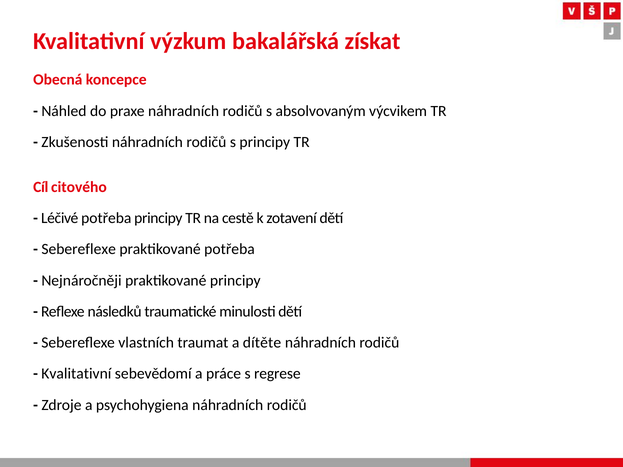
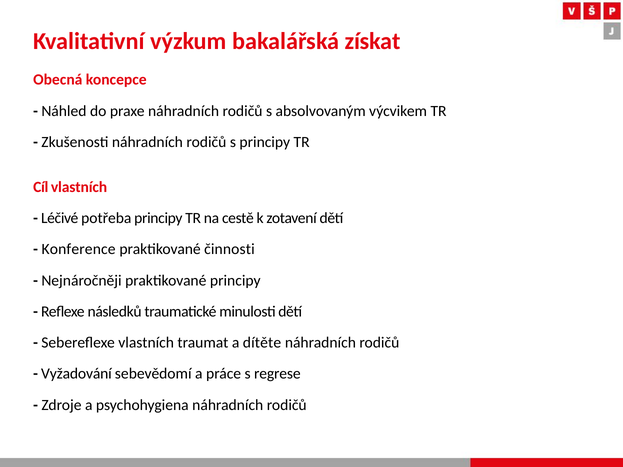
Cíl citového: citového -> vlastních (79, 187)
Sebereflexe: Sebereflexe -> Konference (79, 249)
praktikované potřeba: potřeba -> činnosti (229, 249)
Kvalitativní: Kvalitativní -> Vyžadování (76, 374)
